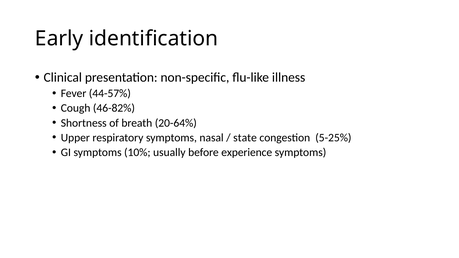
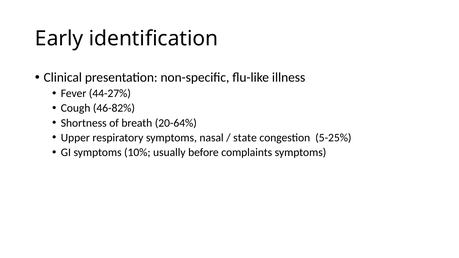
44-57%: 44-57% -> 44-27% (110, 93)
experience: experience -> complaints (247, 153)
